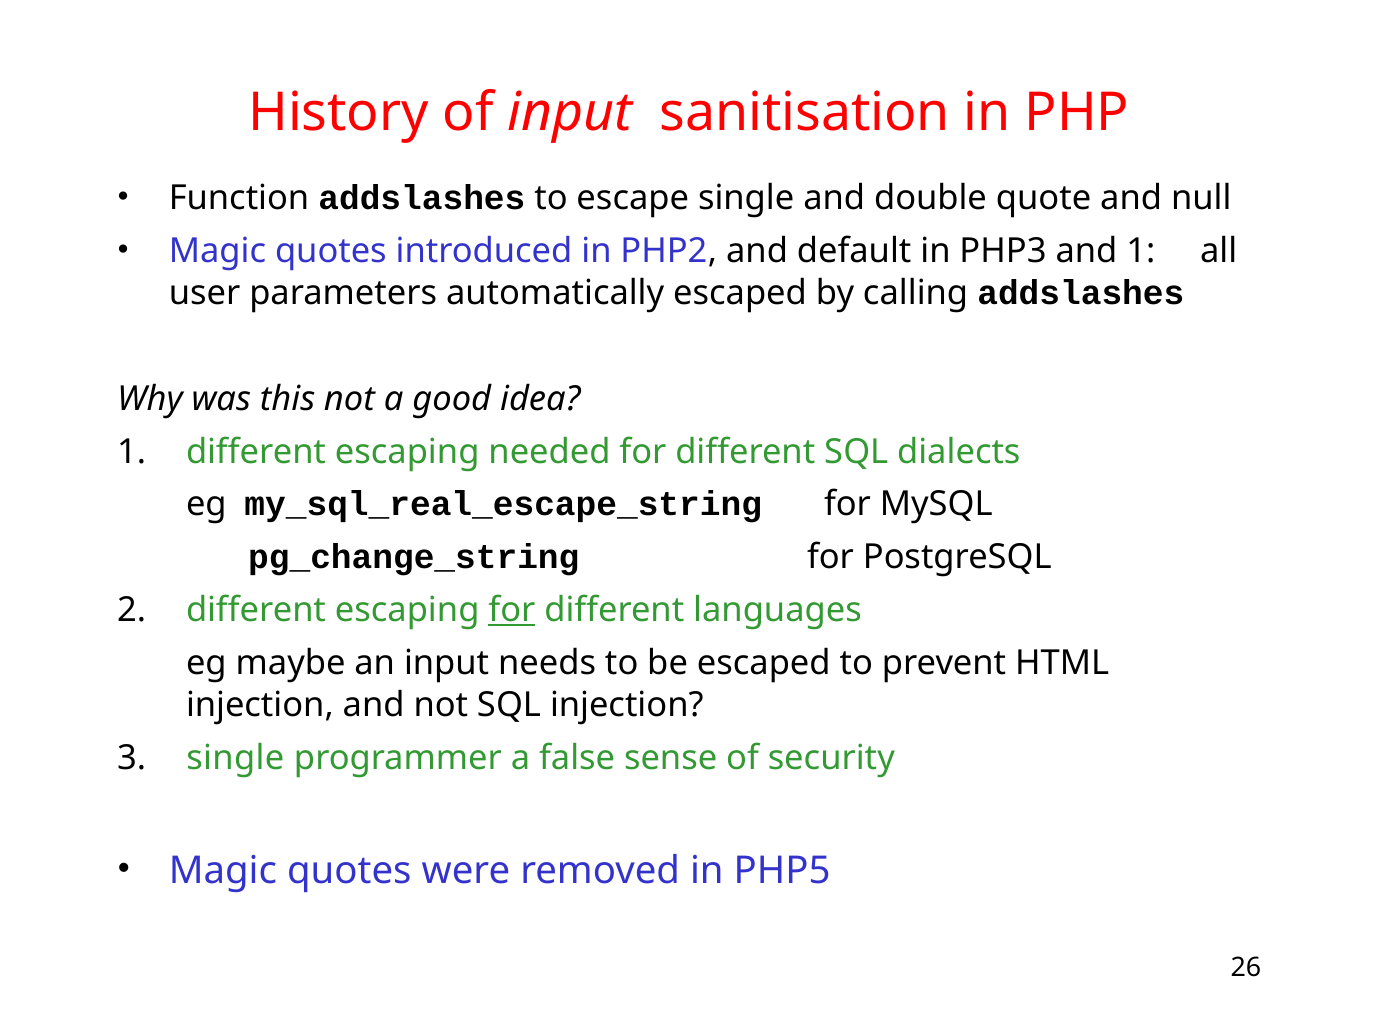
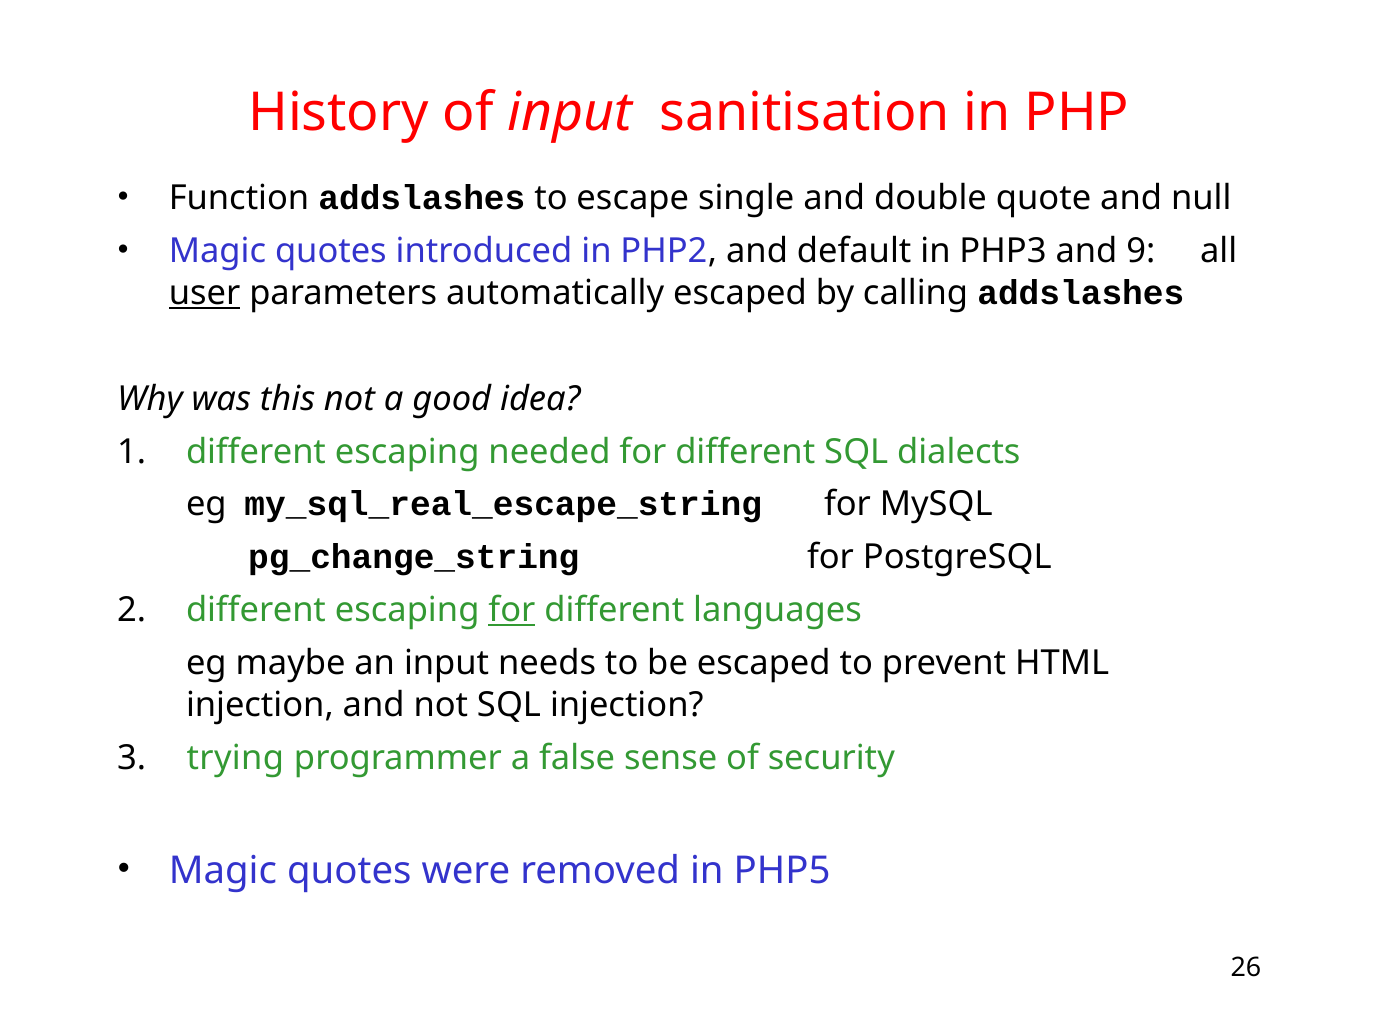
and 1: 1 -> 9 (1141, 252)
user underline: none -> present (205, 293)
single: single -> trying (235, 758)
